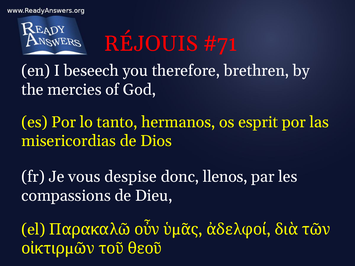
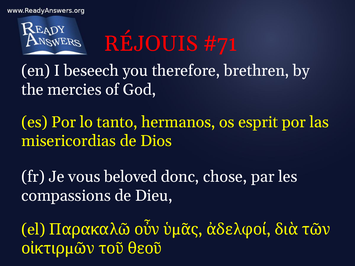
despise: despise -> beloved (131, 177)
llenos: llenos -> chose (225, 177)
